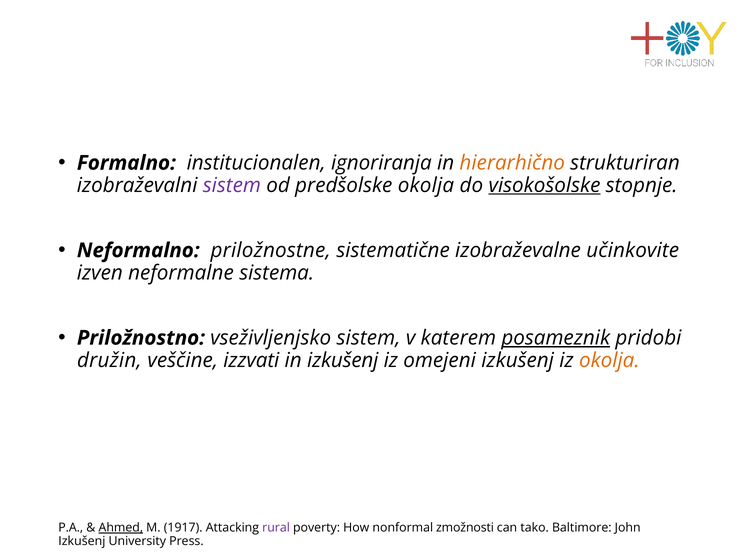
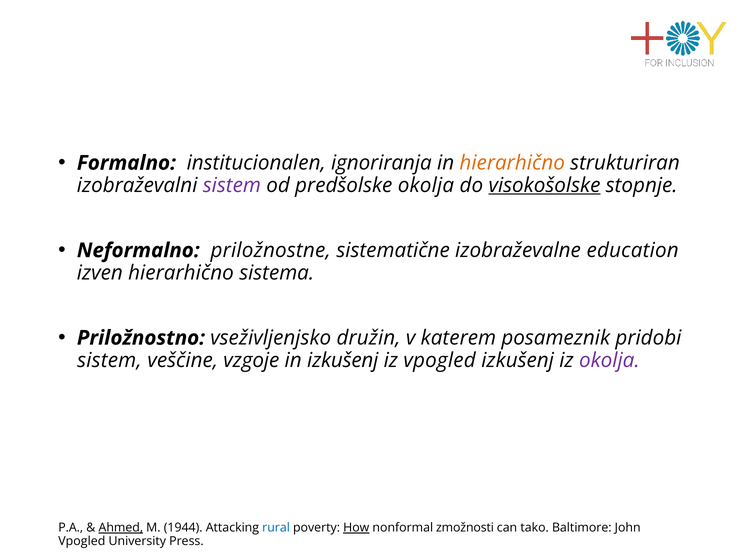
učinkovite: učinkovite -> education (633, 250)
izven neformalne: neformalne -> hierarhično (181, 272)
vseživljenjsko sistem: sistem -> družin (368, 338)
posameznik underline: present -> none (556, 338)
družin: družin -> sistem (109, 360)
izzvati: izzvati -> vzgoje (251, 360)
iz omejeni: omejeni -> vpogled (440, 360)
okolja colour: orange -> purple (609, 360)
1917: 1917 -> 1944 (183, 527)
rural colour: purple -> blue (276, 527)
How underline: none -> present (356, 527)
Izkušenj: Izkušenj -> Vpogled (82, 541)
